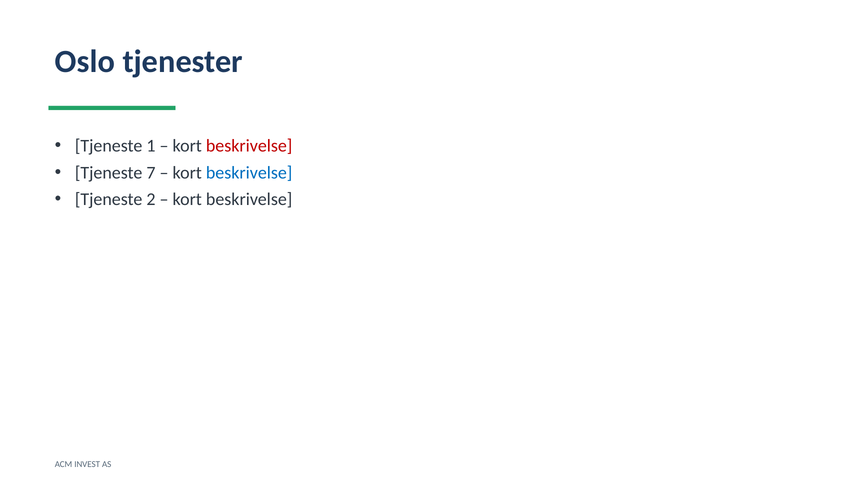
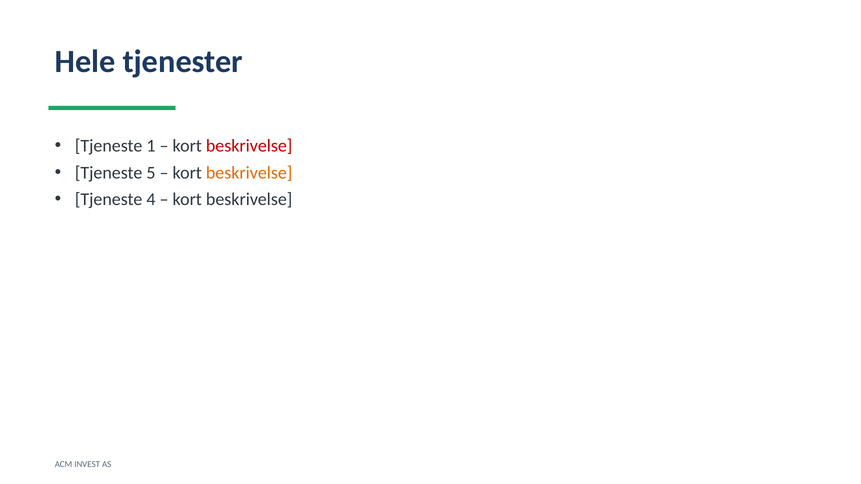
Oslo: Oslo -> Hele (85, 61)
7: 7 -> 5 (151, 173)
beskrivelse colour: blue -> orange (249, 173)
2: 2 -> 4 (151, 200)
